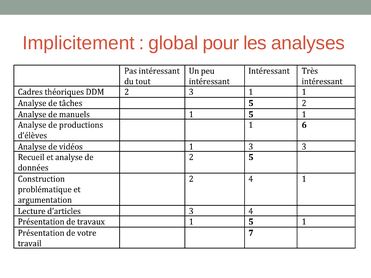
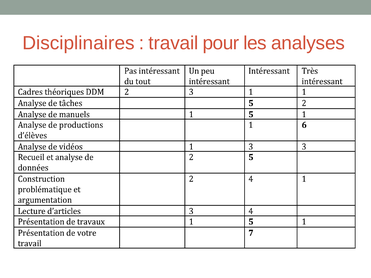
Implicitement: Implicitement -> Disciplinaires (78, 43)
global: global -> travail (173, 43)
